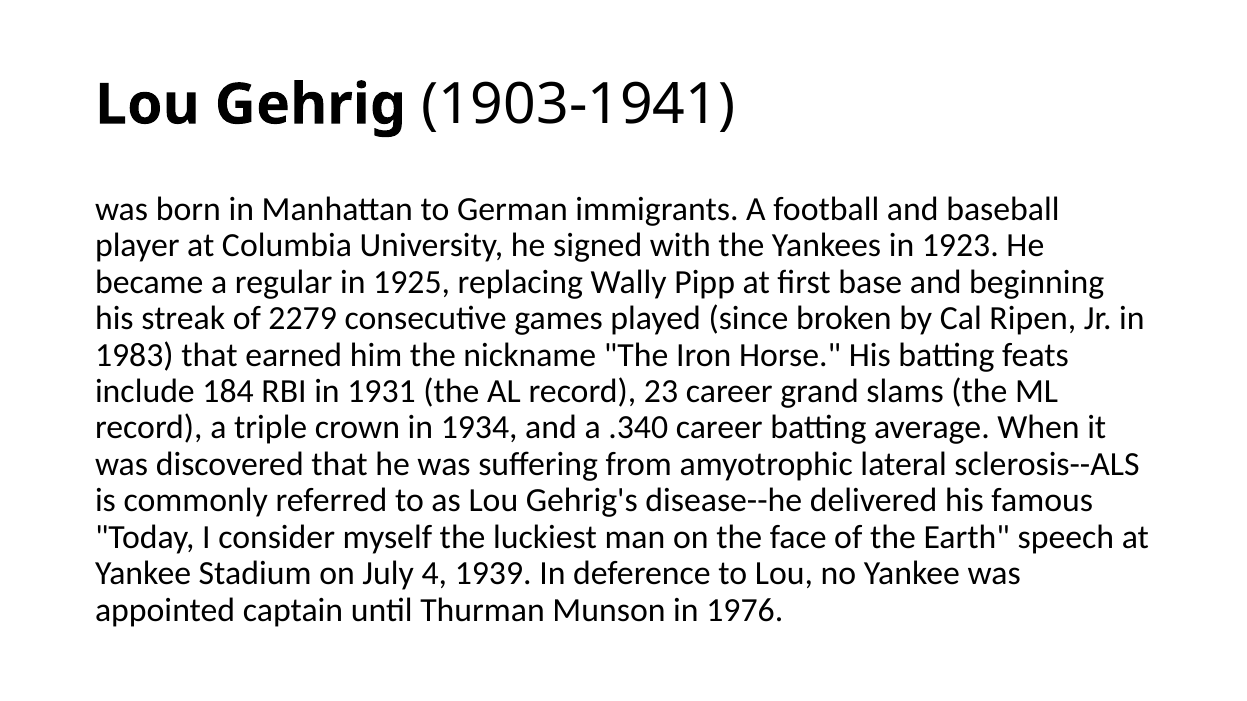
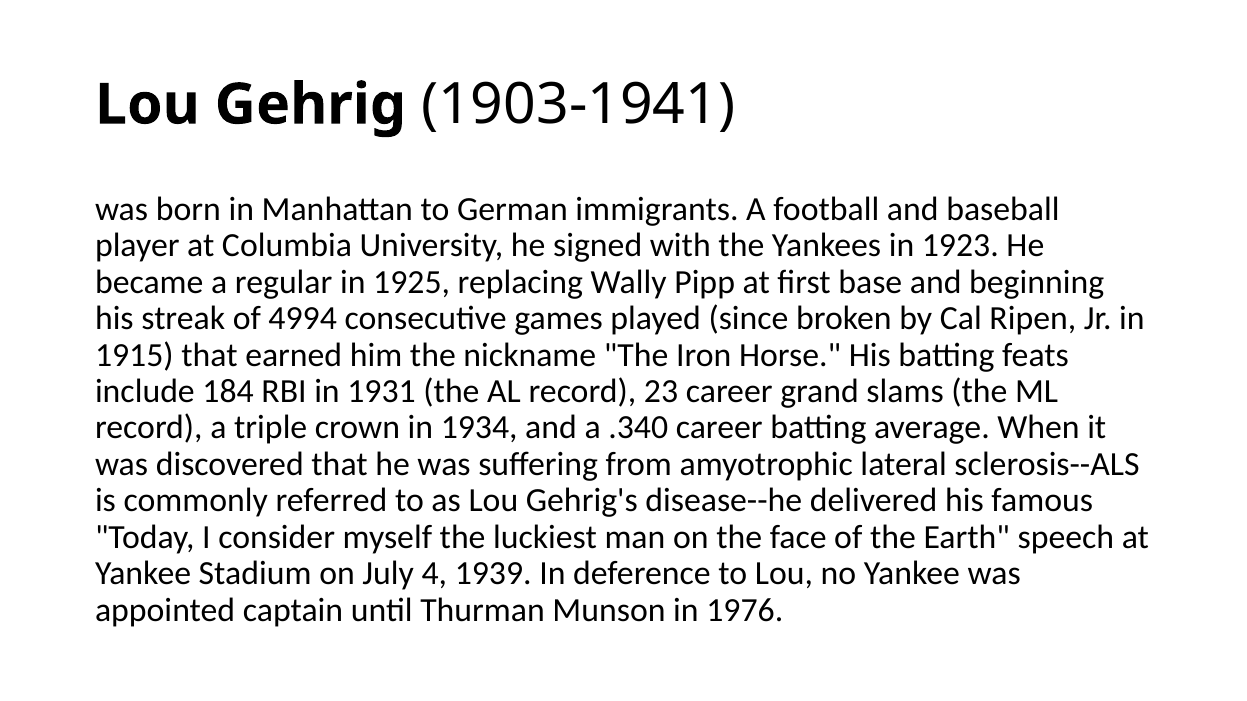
2279: 2279 -> 4994 (303, 319)
1983: 1983 -> 1915 (134, 355)
